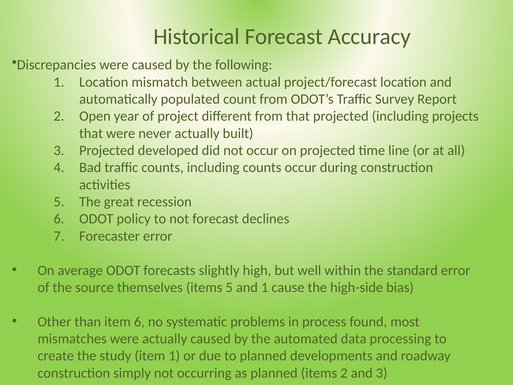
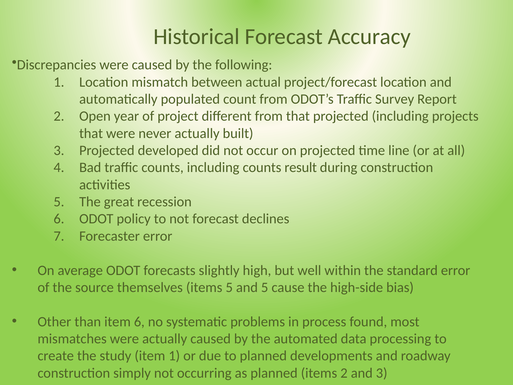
counts occur: occur -> result (301, 167)
and 1: 1 -> 5 (265, 287)
